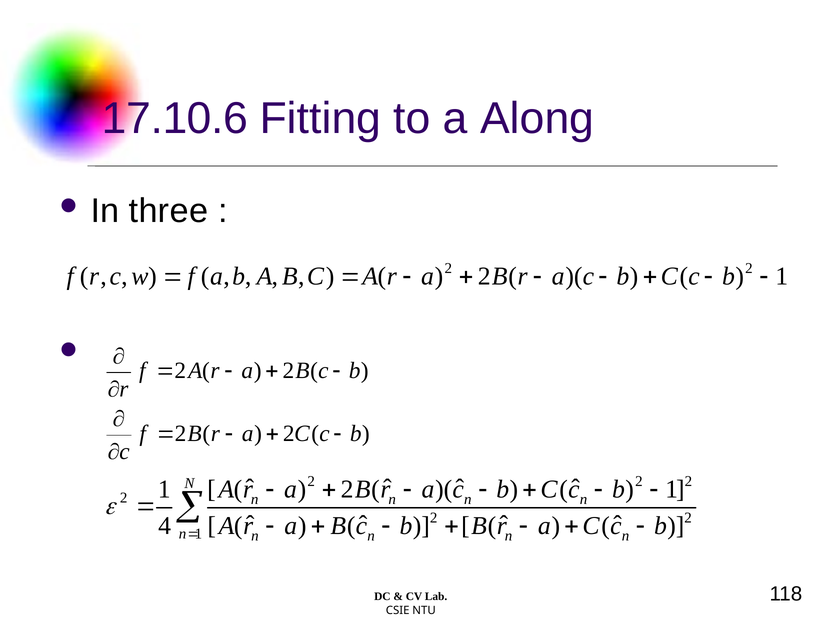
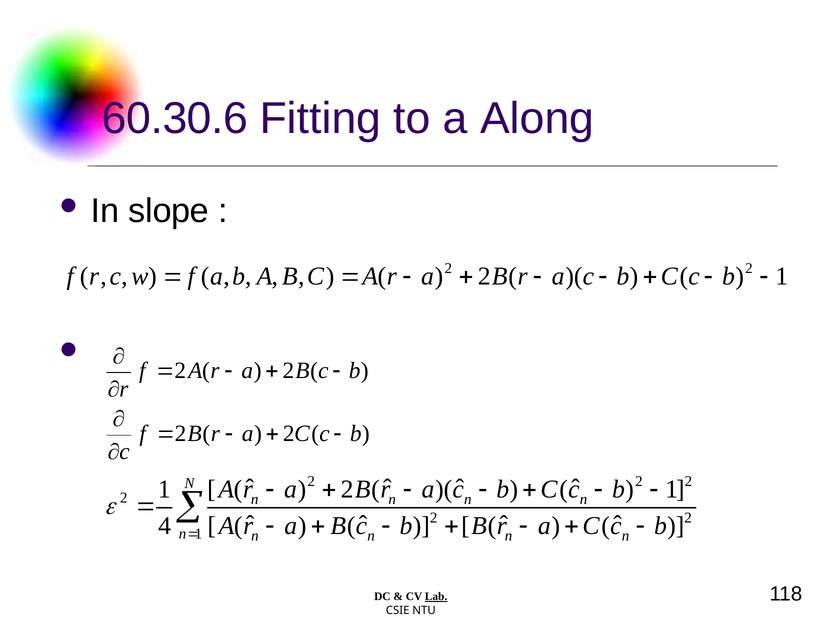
17.10.6: 17.10.6 -> 60.30.6 (175, 119)
three: three -> slope (169, 211)
Lab underline: none -> present (436, 597)
